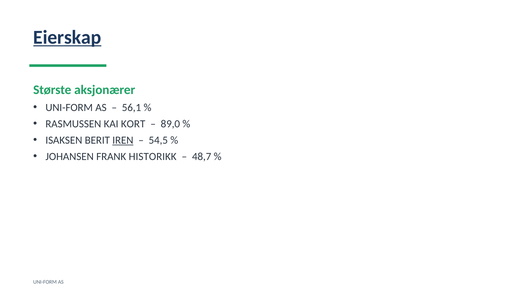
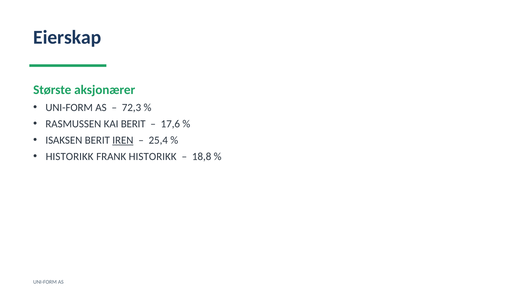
Eierskap underline: present -> none (67, 37)
56,1: 56,1 -> 72,3 (131, 107)
KAI KORT: KORT -> BERIT (133, 124)
89,0: 89,0 -> 17,6 (170, 124)
54,5: 54,5 -> 25,4 (158, 140)
JOHANSEN: JOHANSEN -> HISTORIKK (70, 156)
48,7: 48,7 -> 18,8 (202, 156)
